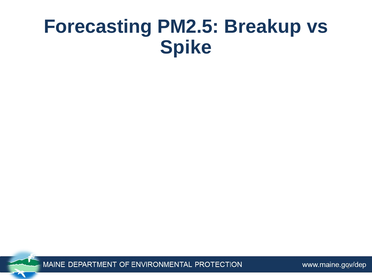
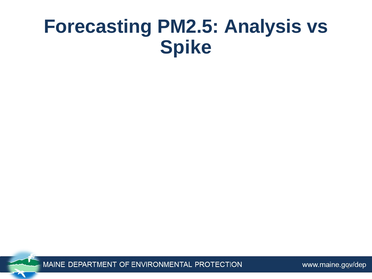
Breakup: Breakup -> Analysis (263, 27)
